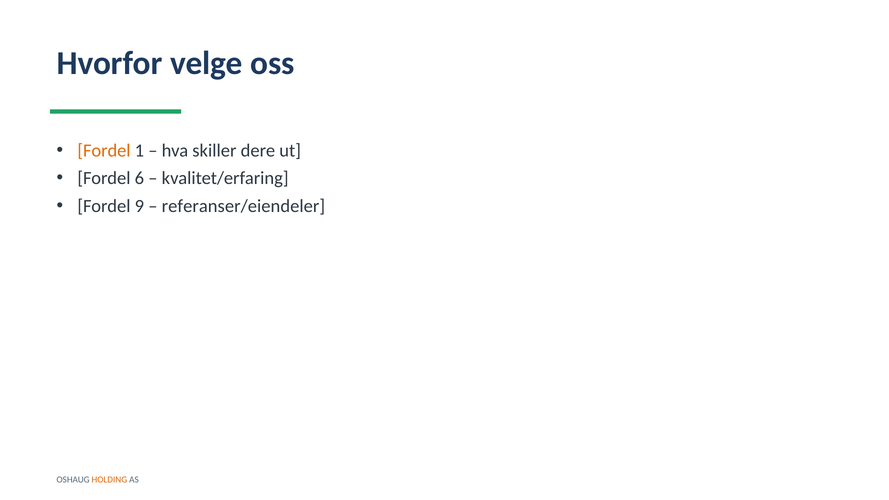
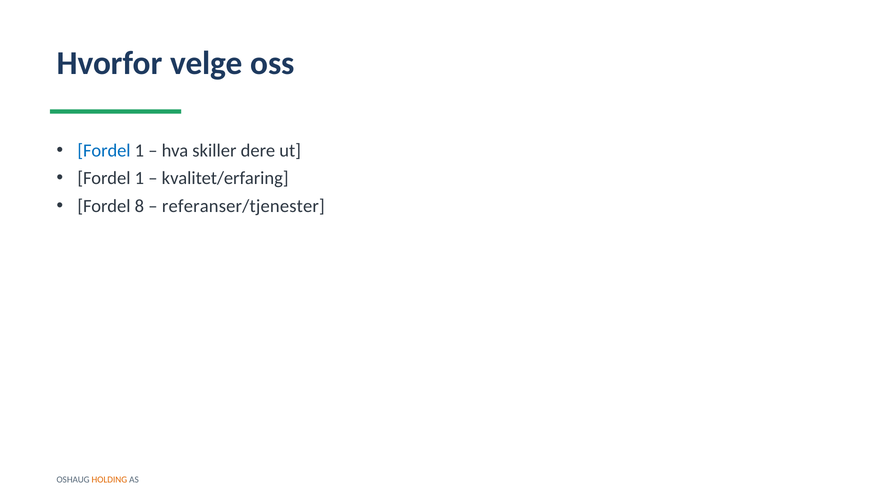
Fordel colour: orange -> blue (104, 151)
6: 6 -> 1 (139, 178)
9: 9 -> 8 (139, 206)
referanser/eiendeler: referanser/eiendeler -> referanser/tjenester (243, 206)
